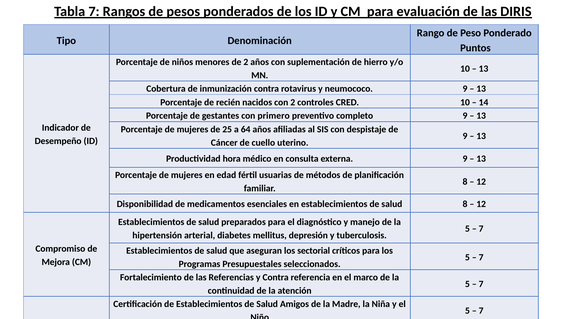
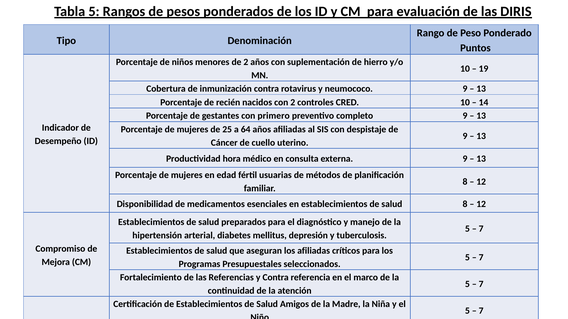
Tabla 7: 7 -> 5 (94, 12)
13: 13 -> 19 (484, 69)
los sectorial: sectorial -> afiliadas (314, 251)
